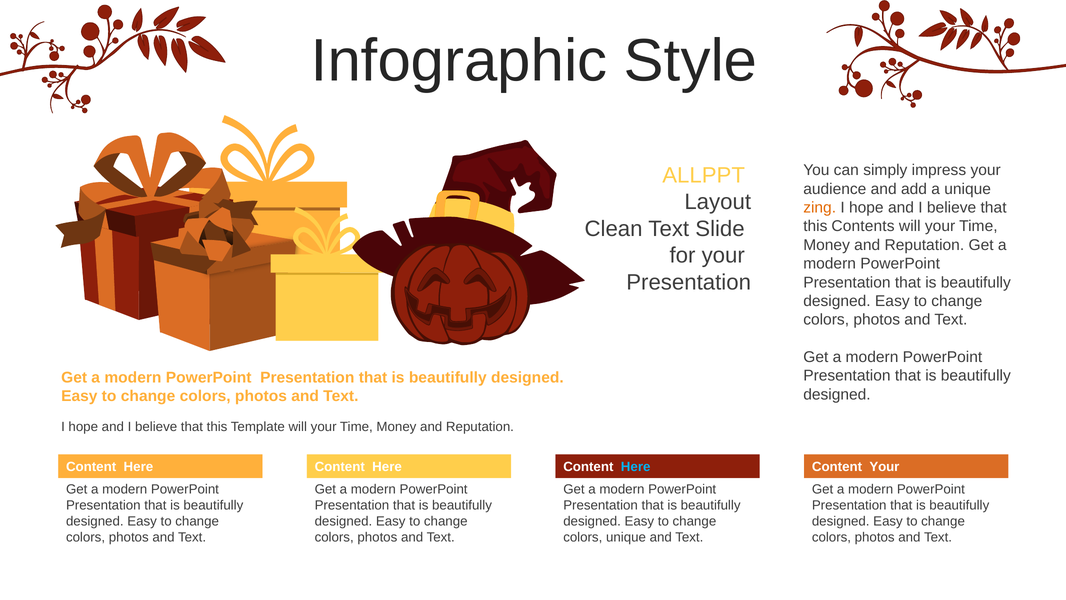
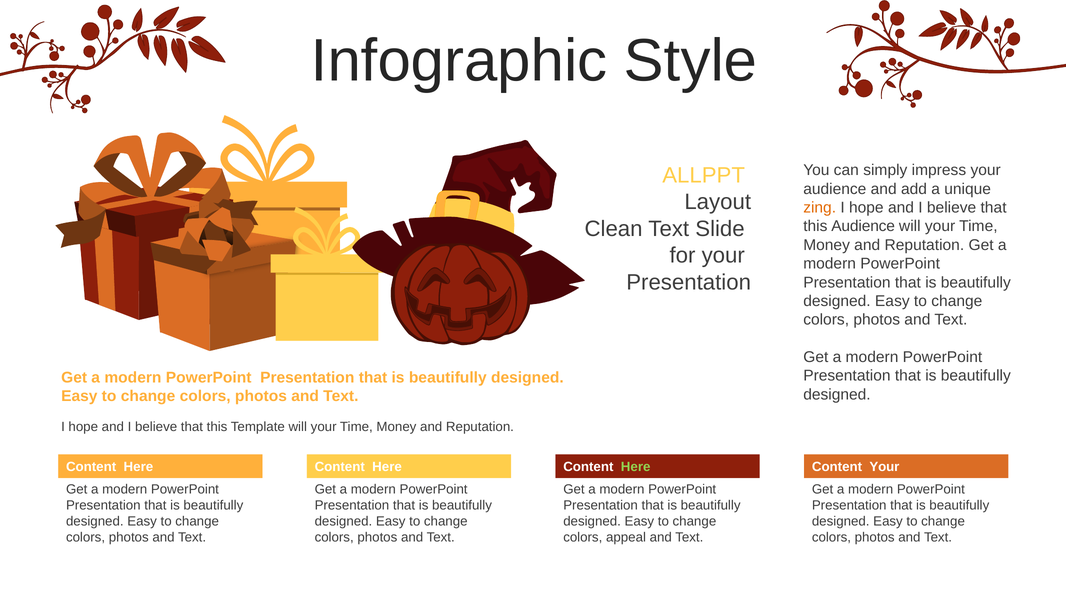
this Contents: Contents -> Audience (863, 226)
Here colour: light blue -> light green (636, 467)
colors unique: unique -> appeal (626, 537)
